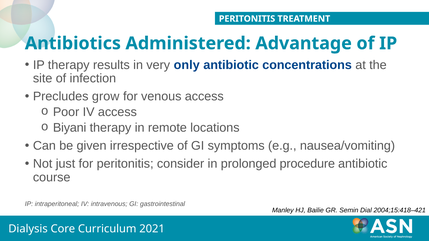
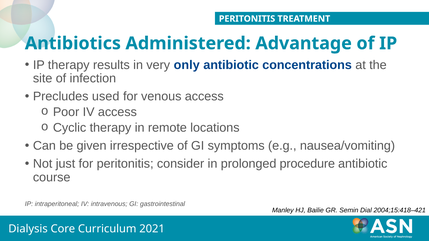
grow: grow -> used (106, 97)
Biyani: Biyani -> Cyclic (70, 128)
